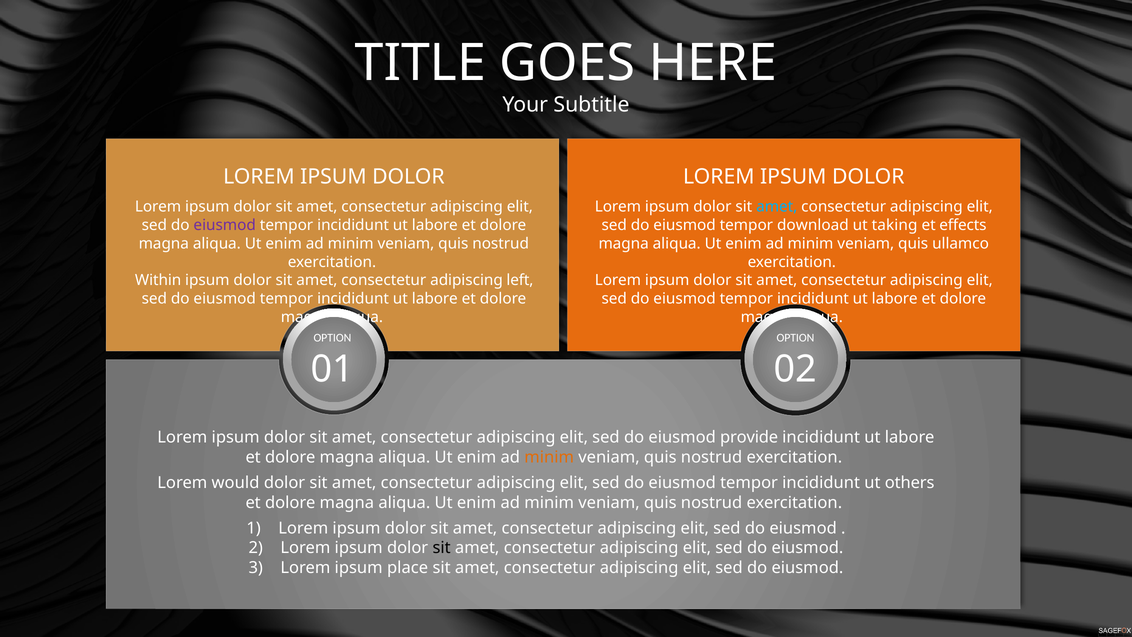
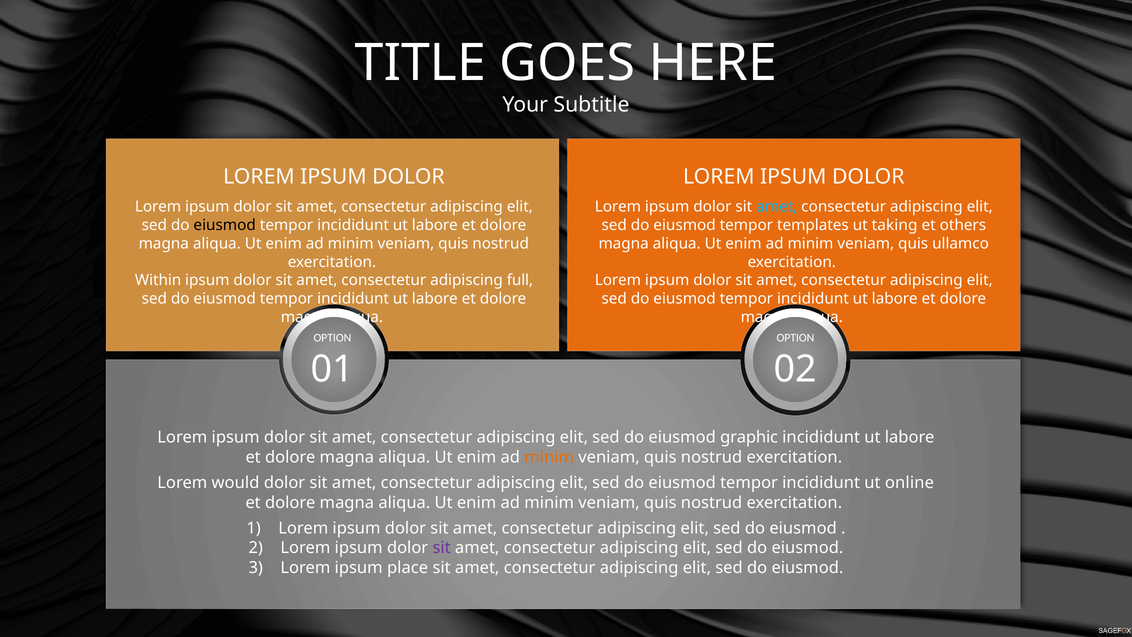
eiusmod colour: purple -> black (225, 225)
download: download -> templates (813, 225)
effects: effects -> others (963, 225)
left: left -> full (520, 280)
provide: provide -> graphic (749, 437)
others: others -> online (909, 483)
sit colour: black -> purple (442, 548)
